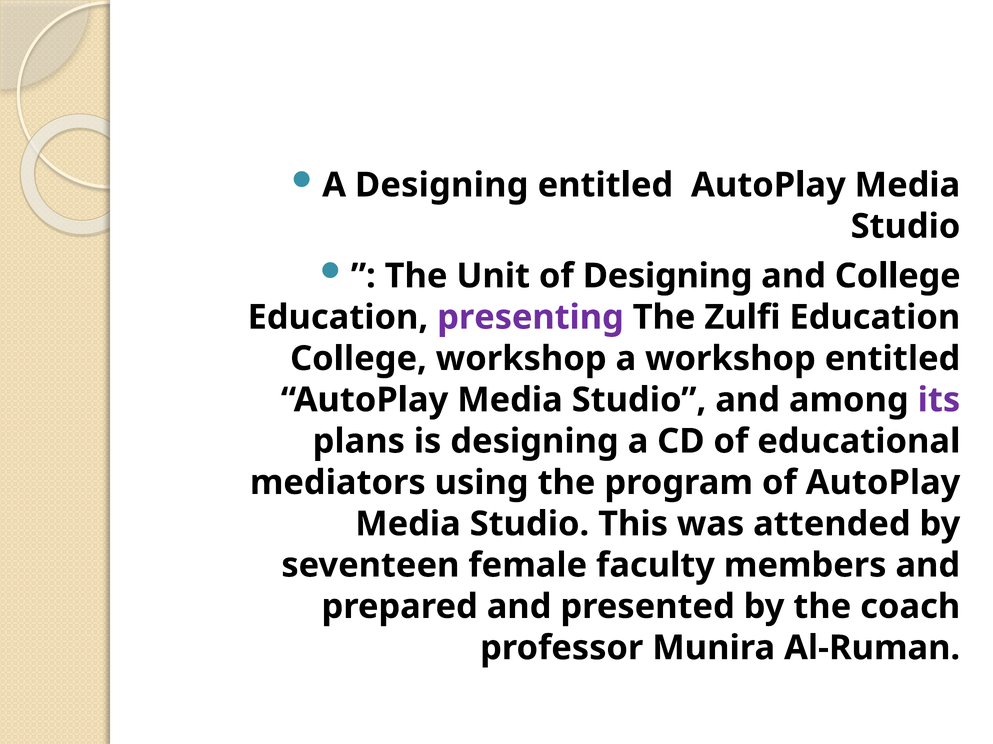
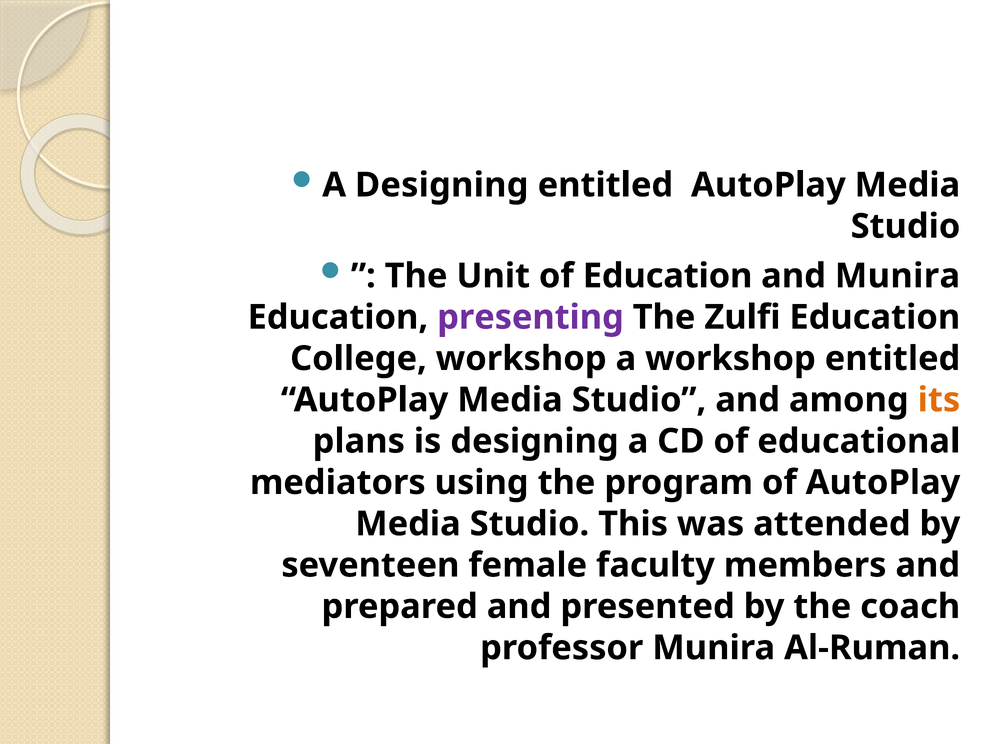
of Designing: Designing -> Education (668, 276)
and College: College -> Munira (897, 276)
its colour: purple -> orange (939, 400)
